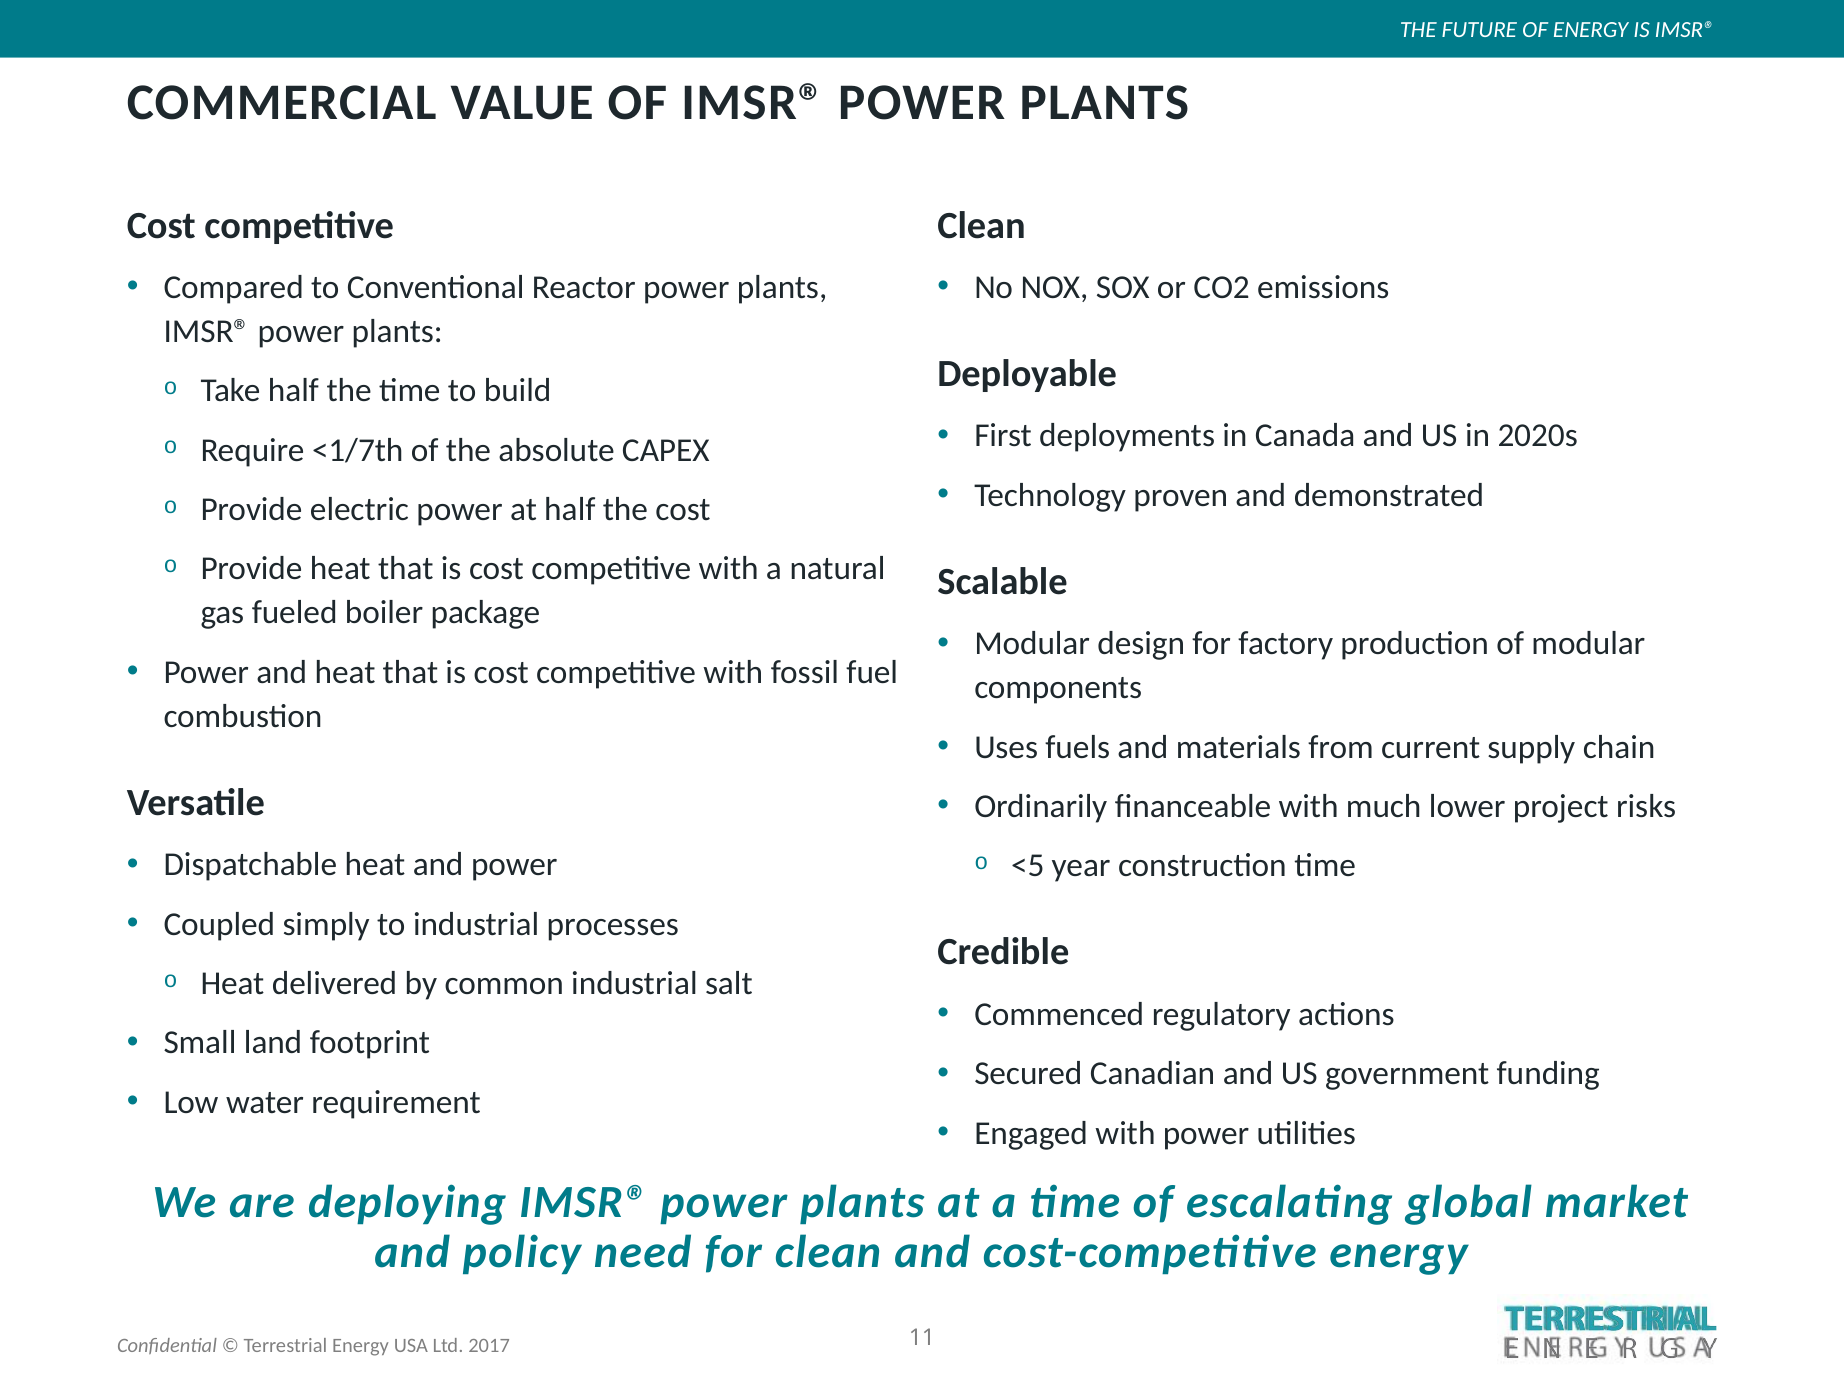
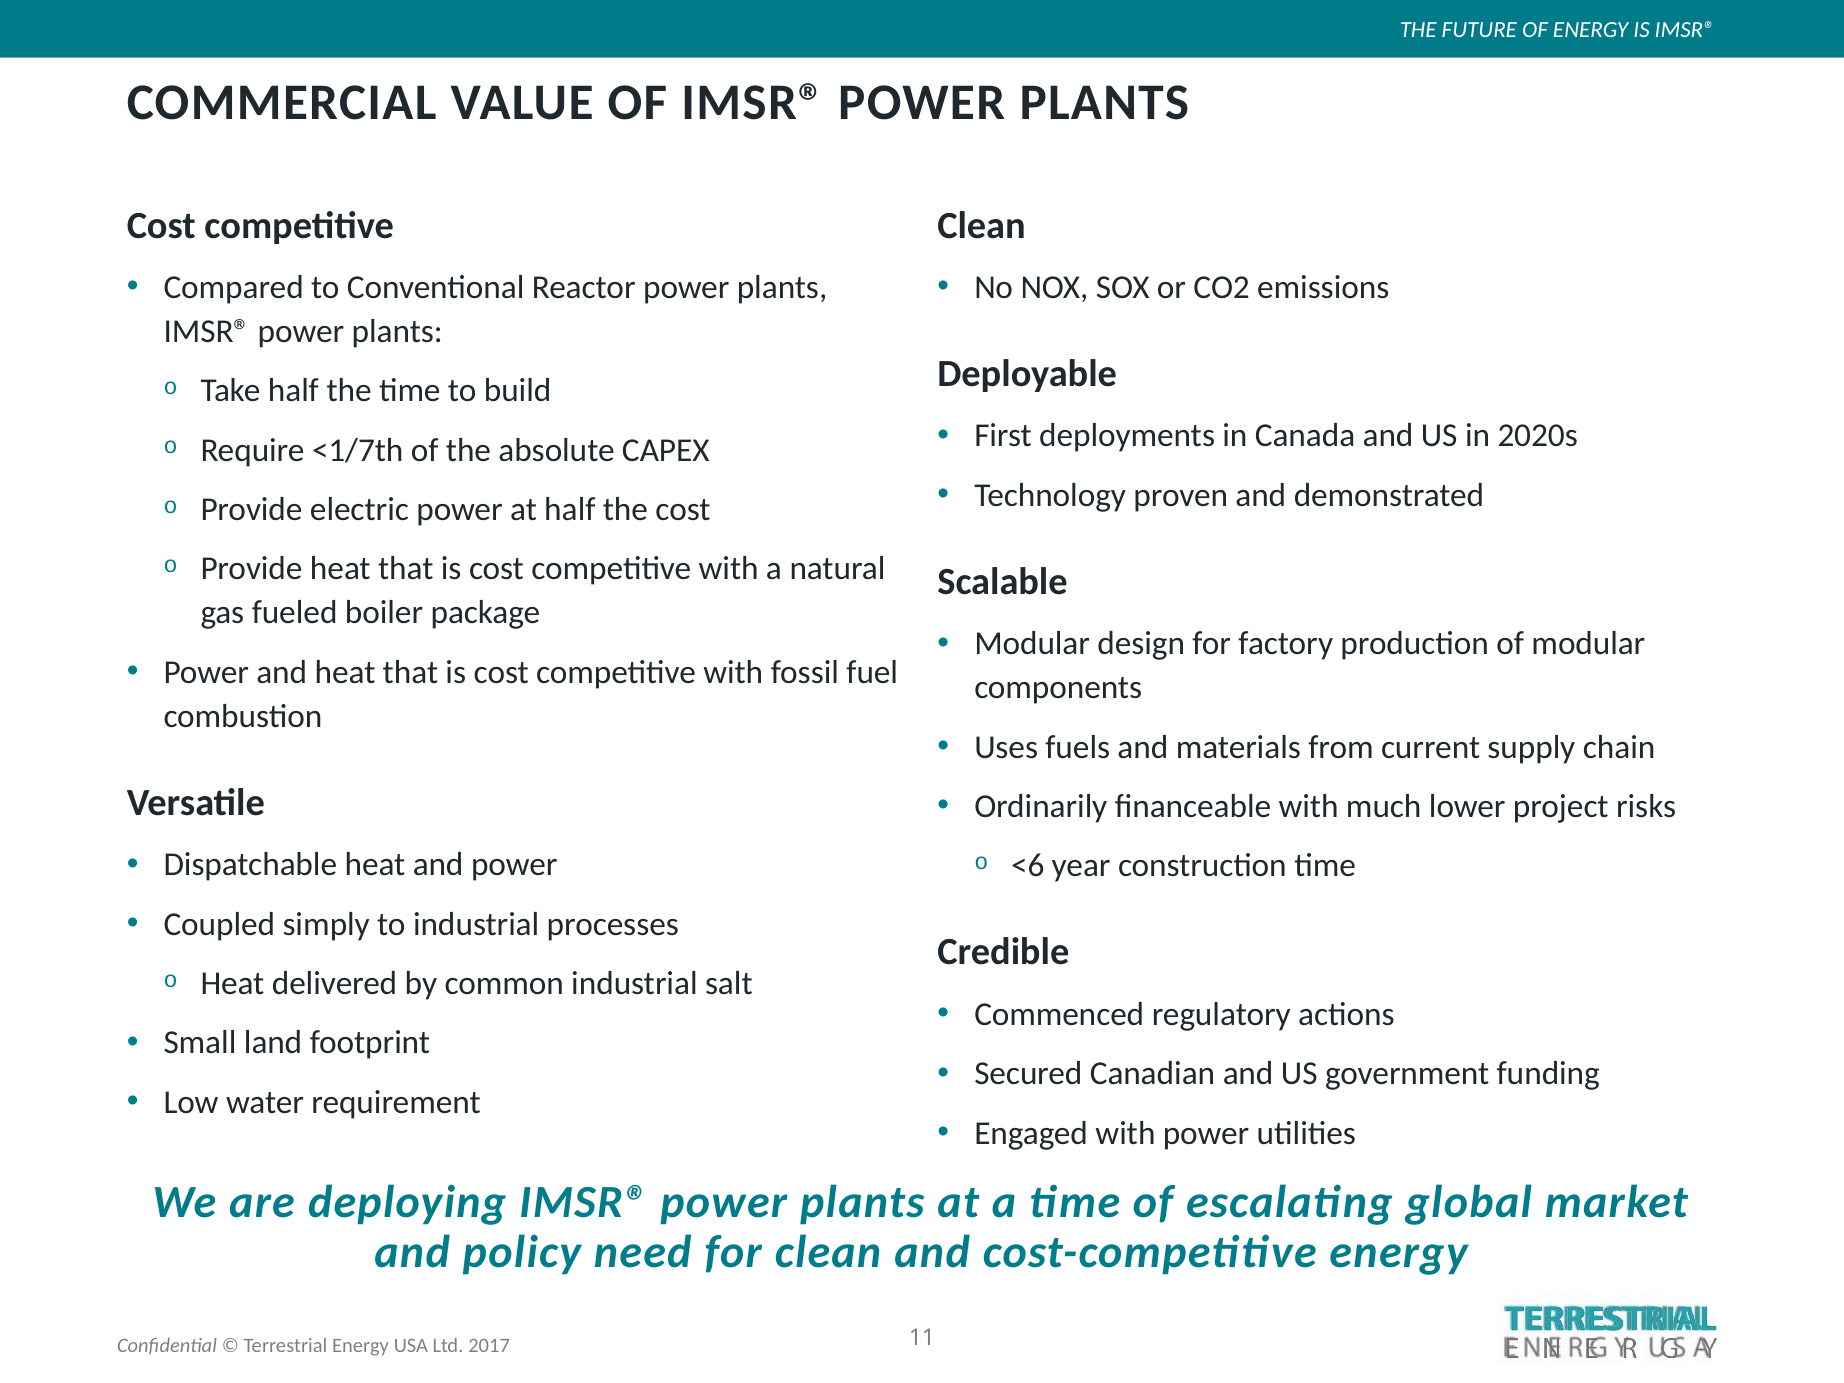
<5: <5 -> <6 (1028, 866)
